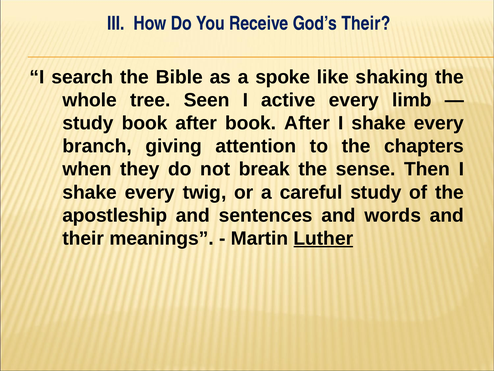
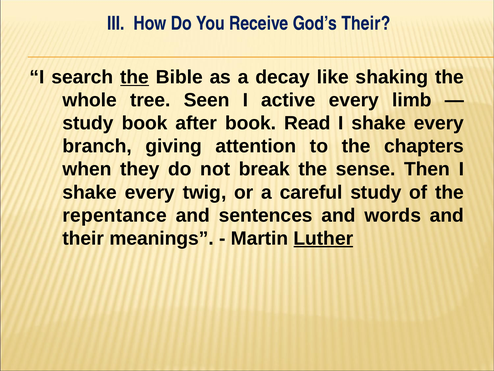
the underline: none -> present (135, 77)
spoke: spoke -> decay (283, 77)
after book After: After -> Read (307, 123)
apostleship: apostleship -> repentance (115, 215)
